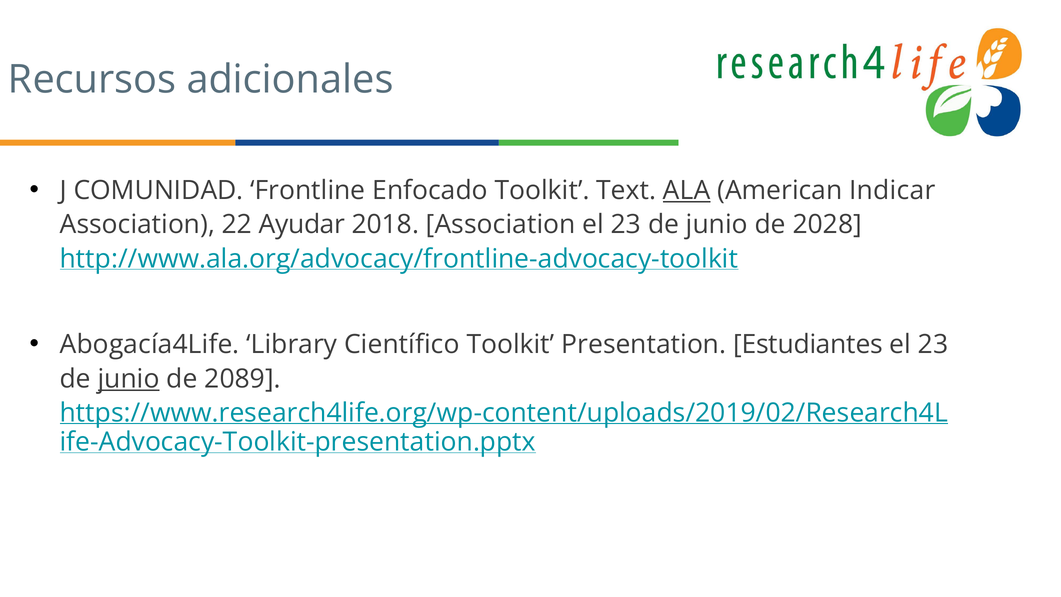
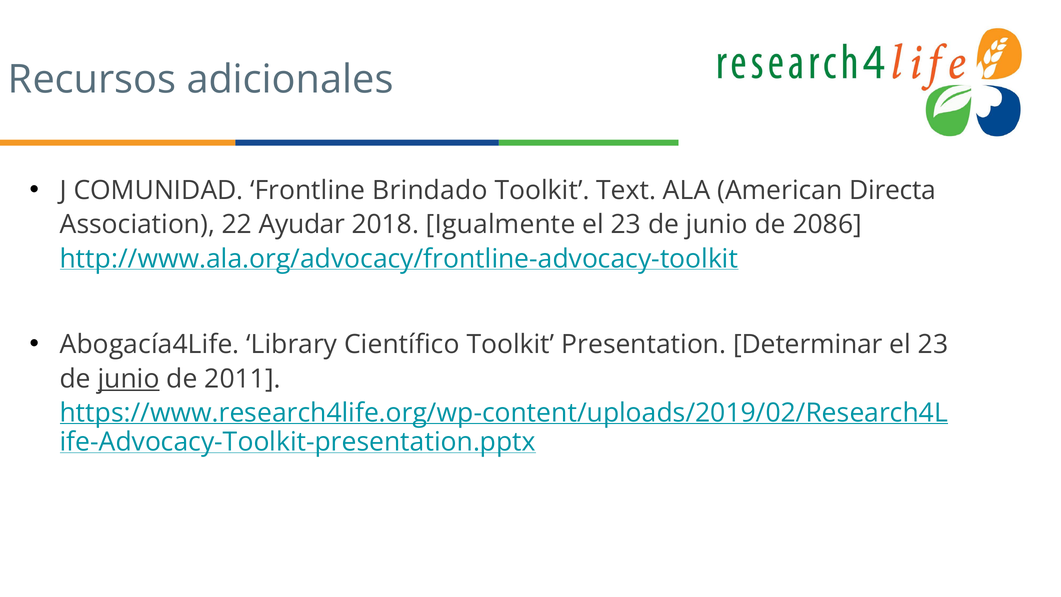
Enfocado: Enfocado -> Brindado (430, 190)
ALA underline: present -> none (687, 190)
Indicar: Indicar -> Directa (893, 190)
2018 Association: Association -> Igualmente (501, 225)
2028: 2028 -> 2086 (827, 225)
Estudiantes: Estudiantes -> Determinar (808, 345)
2089: 2089 -> 2011 (243, 379)
